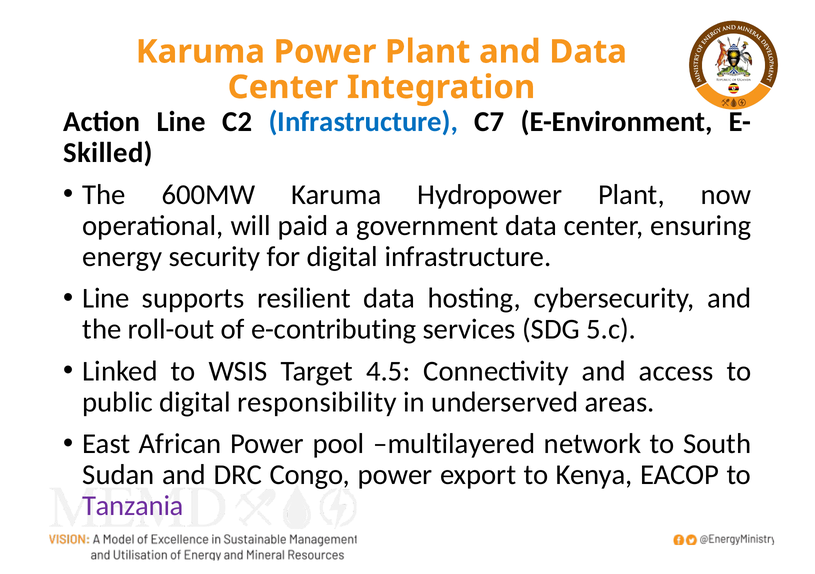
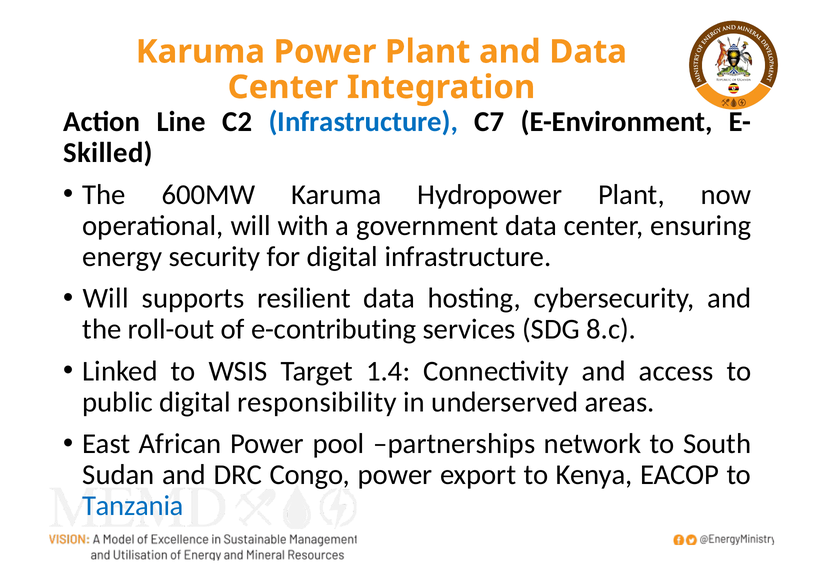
paid: paid -> with (303, 226)
Line: Line -> Will (106, 298)
5.c: 5.c -> 8.c (611, 329)
4.5: 4.5 -> 1.4 (388, 371)
multilayered: multilayered -> partnerships (454, 444)
Tanzania colour: purple -> blue (133, 506)
